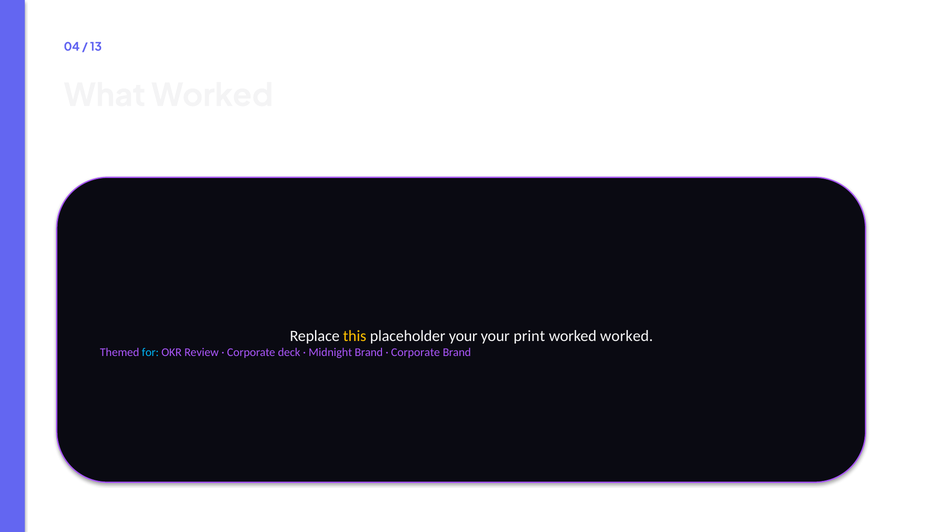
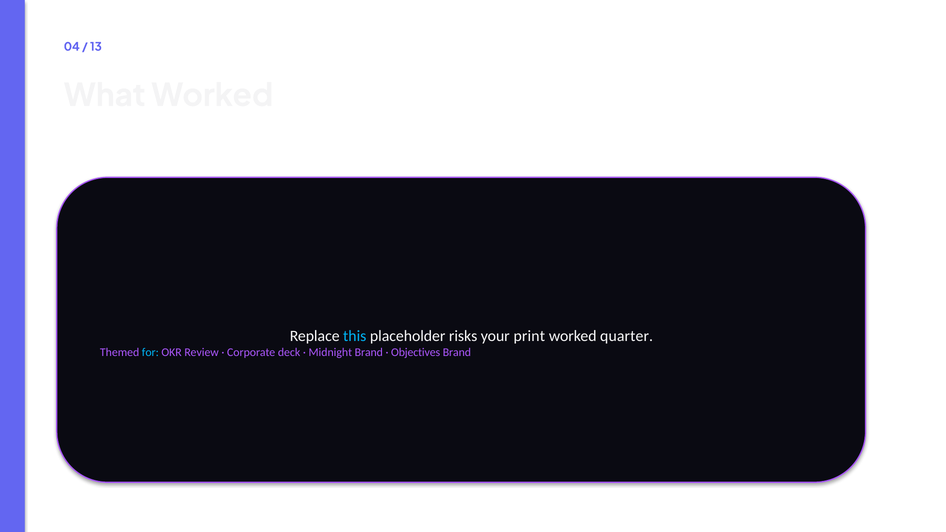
this colour: yellow -> light blue (355, 336)
placeholder your: your -> risks (463, 336)
worked worked: worked -> quarter (627, 336)
Corporate: Corporate -> Objectives (416, 353)
